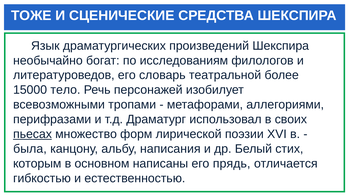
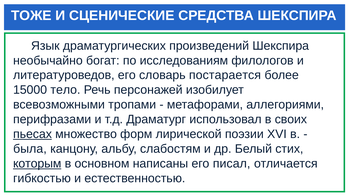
театральной: театральной -> постарается (225, 75)
написания: написания -> слабостям (170, 149)
которым underline: none -> present (37, 163)
прядь: прядь -> писал (232, 163)
